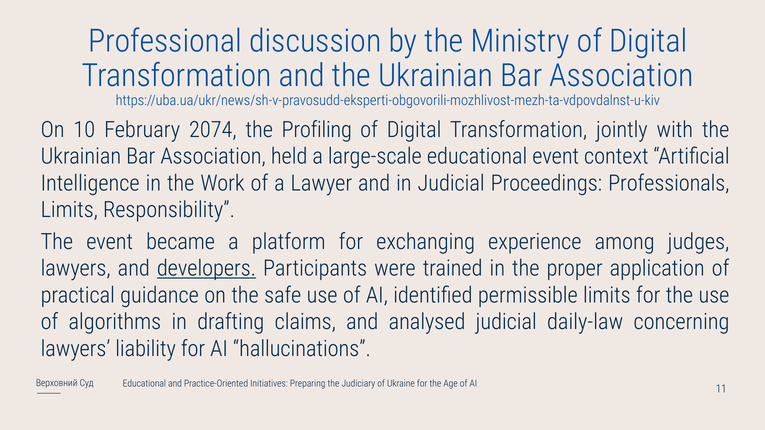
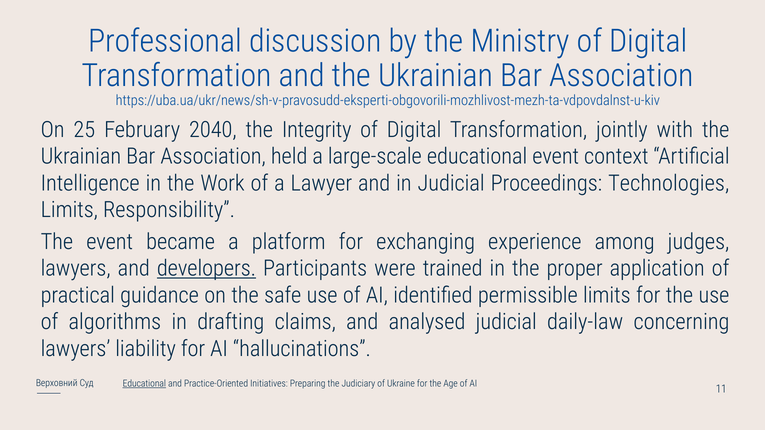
10: 10 -> 25 (84, 130)
2074: 2074 -> 2040 (213, 130)
Profiling: Profiling -> Integrity (317, 130)
Professionals: Professionals -> Technologies (669, 183)
Educational underline: none -> present (144, 384)
